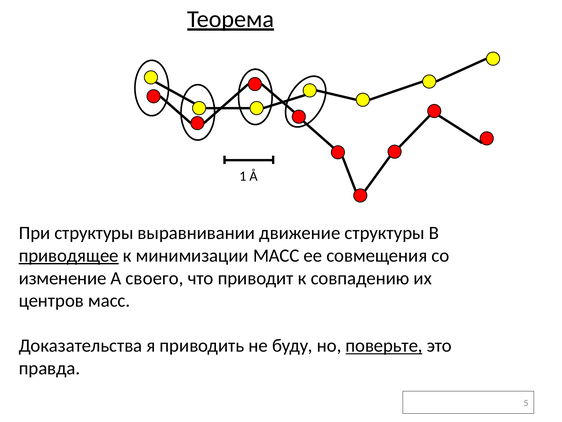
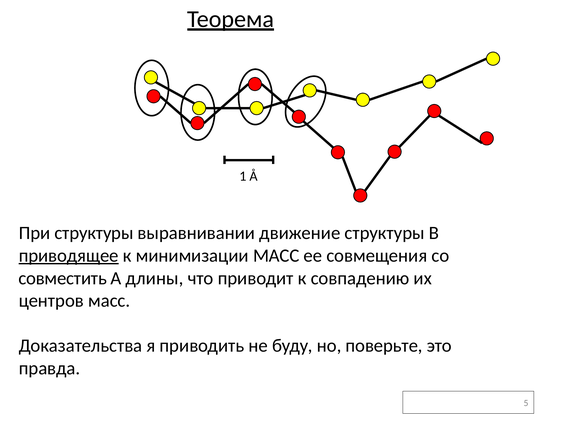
изменение: изменение -> совместить (63, 278)
своего: своего -> длины (154, 278)
поверьте underline: present -> none (384, 345)
